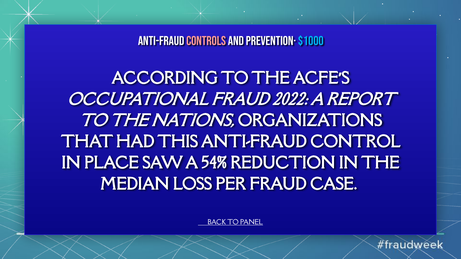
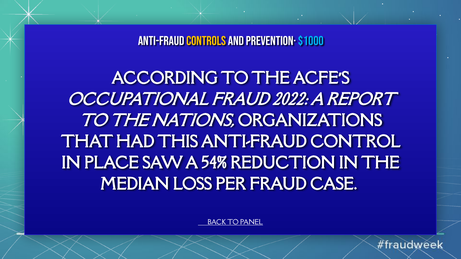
Controls colour: pink -> yellow (206, 41)
